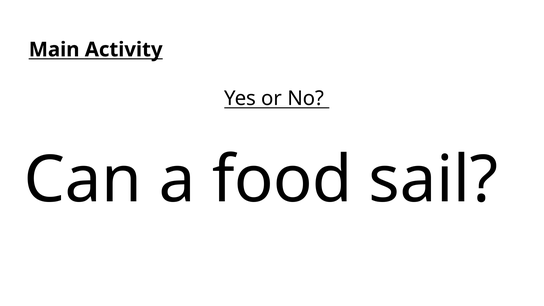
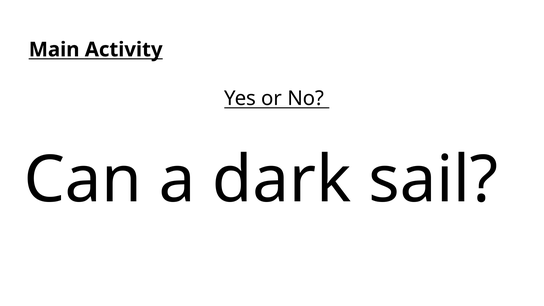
food: food -> dark (282, 180)
